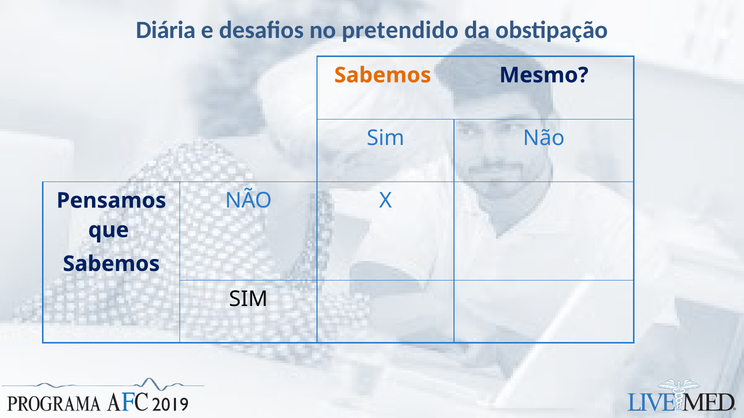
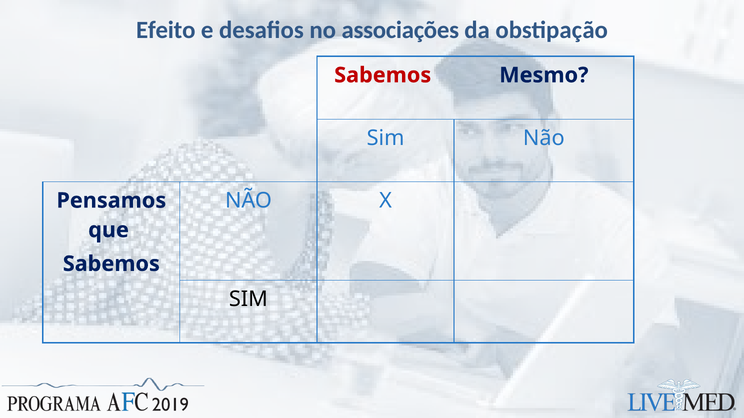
Diária: Diária -> Efeito (166, 30)
pretendido: pretendido -> associações (400, 30)
Sabemos colour: orange -> red (383, 75)
